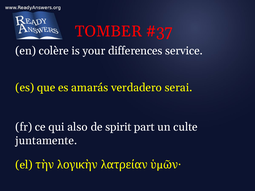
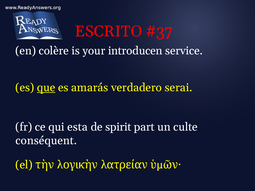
TOMBER: TOMBER -> ESCRITO (109, 31)
differences: differences -> introducen (135, 51)
que underline: none -> present (46, 88)
also: also -> esta (78, 127)
juntamente: juntamente -> conséquent (46, 141)
